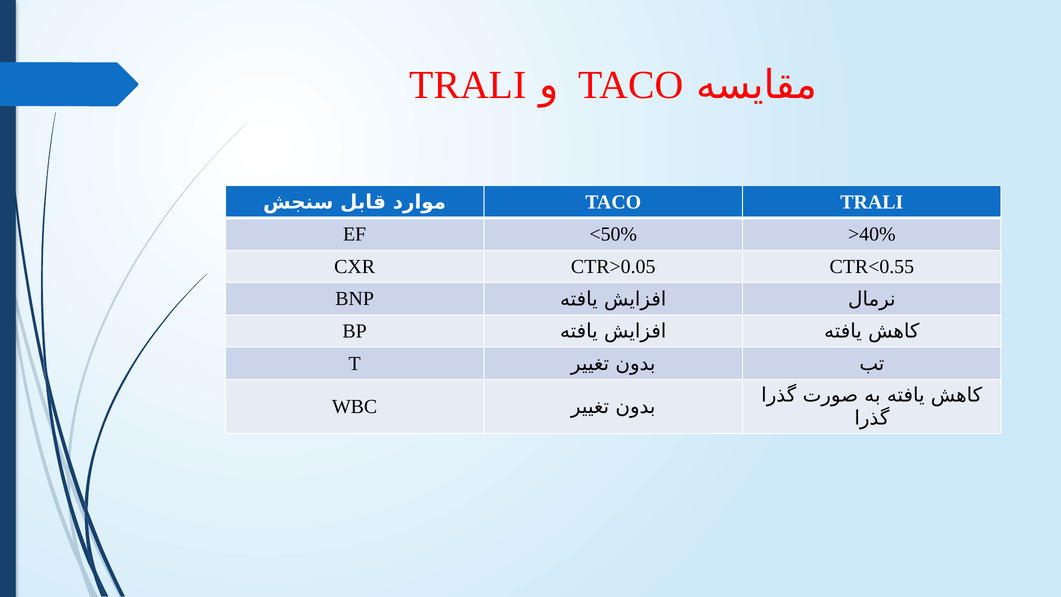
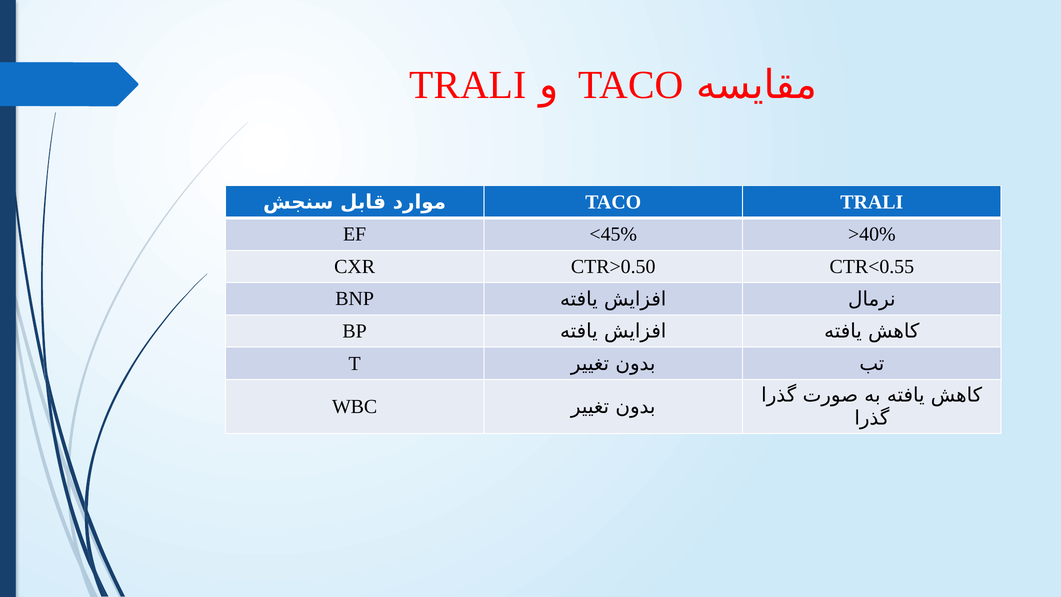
<50%: <50% -> <45% (613, 234)
CTR>0.05: CTR>0.05 -> CTR>0.50 (613, 267)
